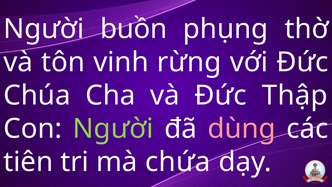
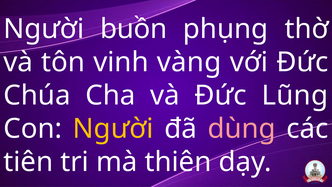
rừng: rừng -> vàng (189, 62)
Thập: Thập -> Lũng (295, 95)
Người colour: light green -> yellow (113, 129)
chứa: chứa -> thiên (178, 162)
